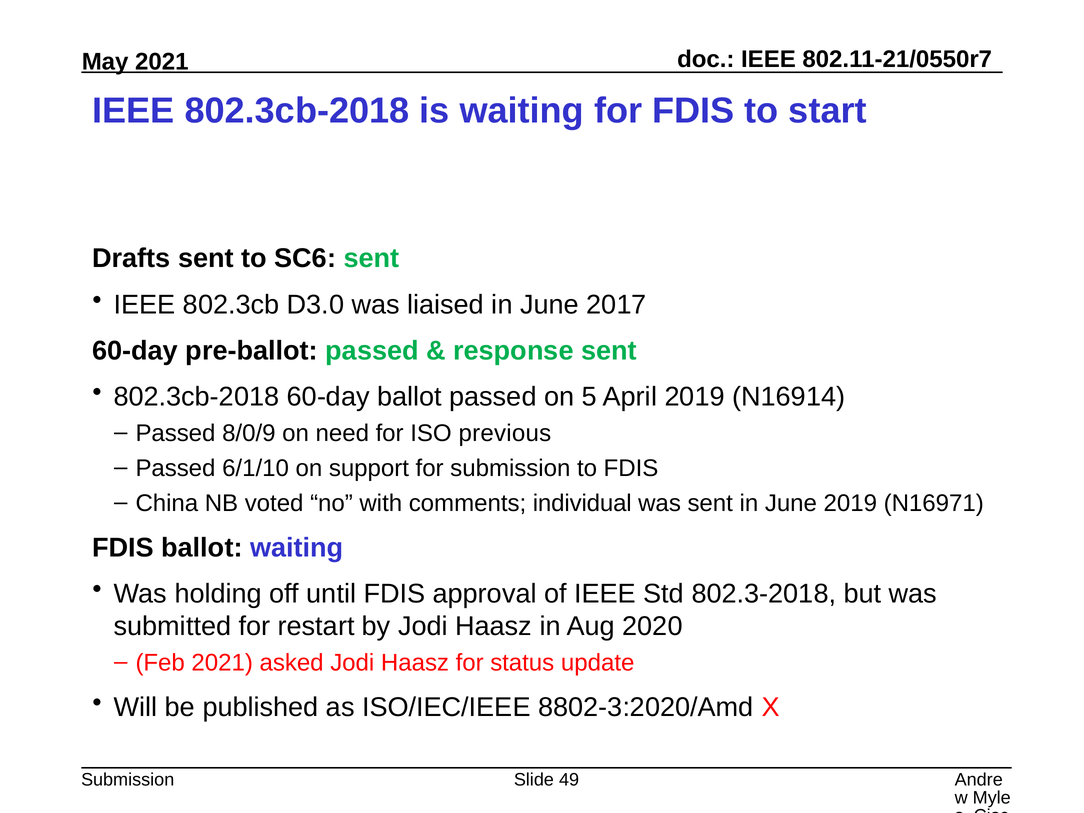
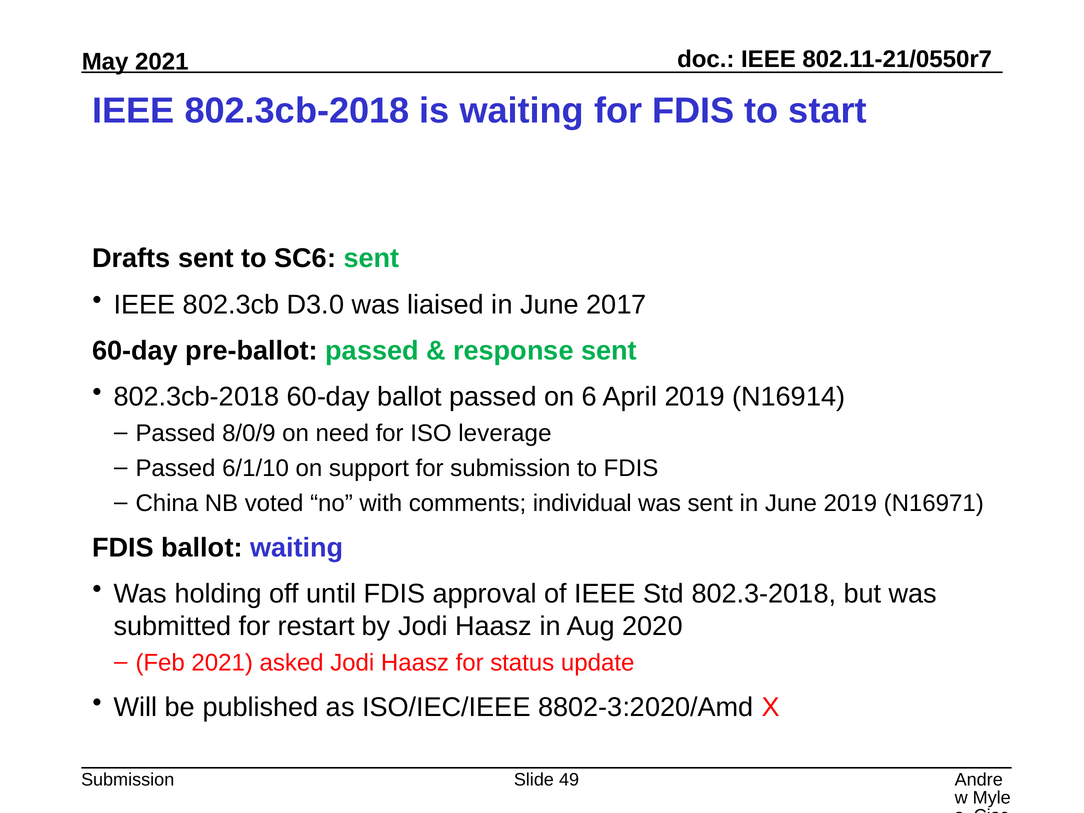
5: 5 -> 6 (589, 397)
previous: previous -> leverage (505, 433)
